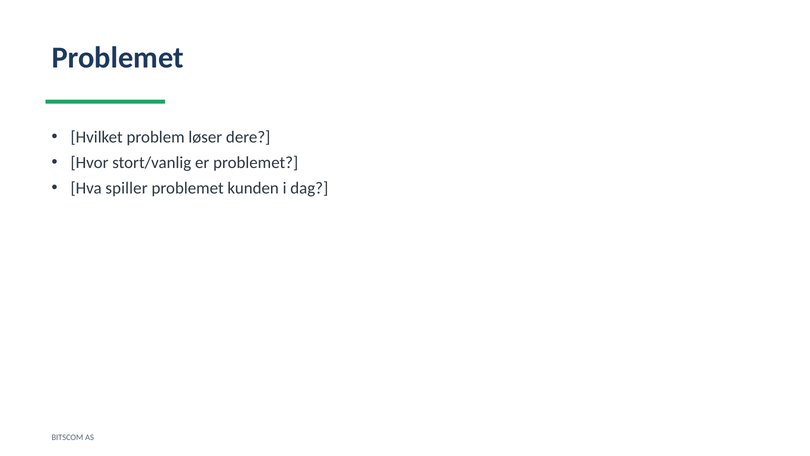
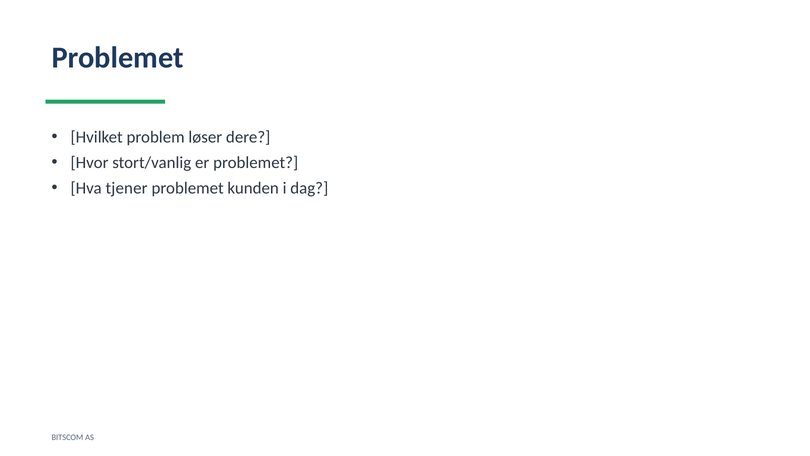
spiller: spiller -> tjener (127, 188)
